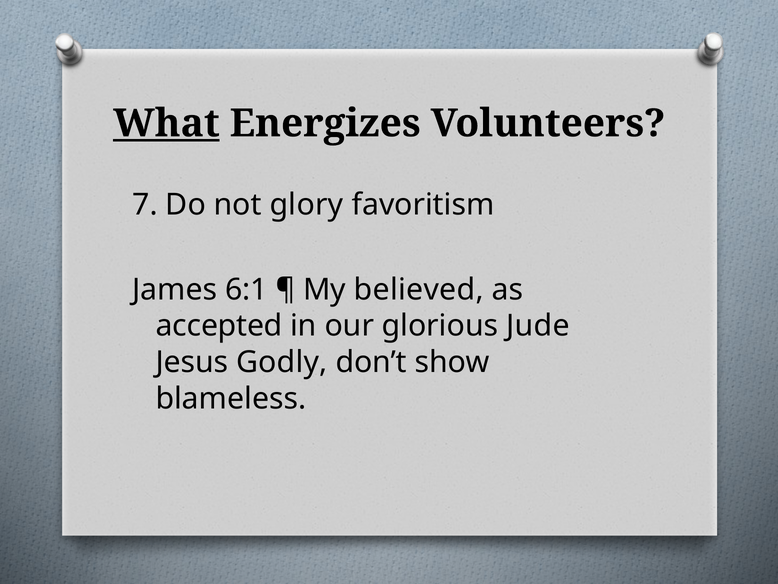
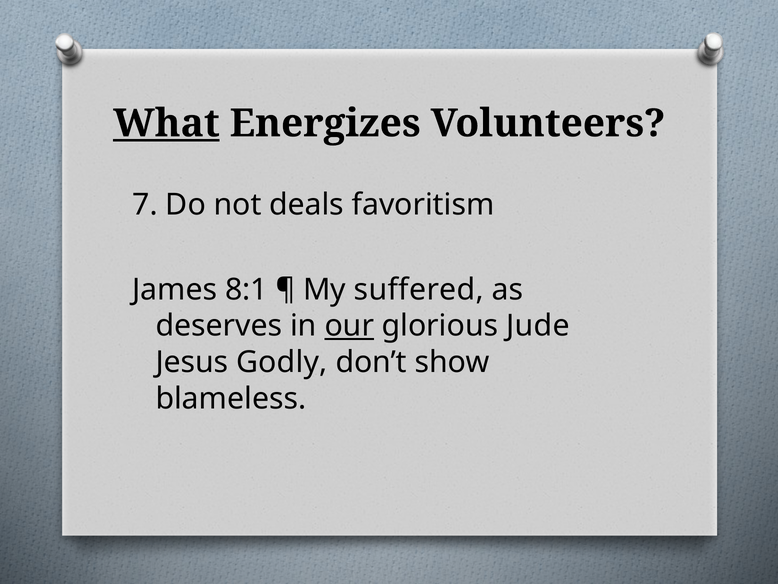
glory: glory -> deals (307, 204)
6:1: 6:1 -> 8:1 (246, 289)
believed: believed -> suffered (419, 289)
accepted: accepted -> deserves (219, 326)
our underline: none -> present (349, 326)
